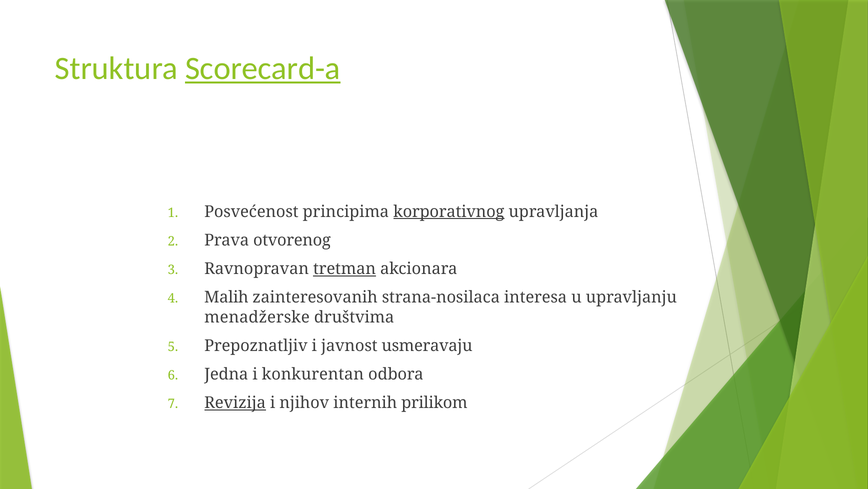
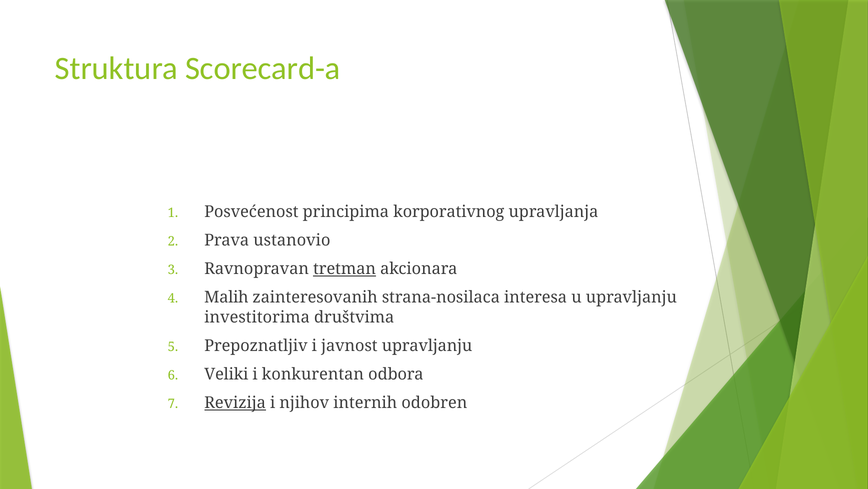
Scorecard-a underline: present -> none (263, 68)
korporativnog underline: present -> none (449, 211)
otvorenog: otvorenog -> ustanovio (292, 240)
menadžerske: menadžerske -> investitorima (257, 317)
javnost usmeravaju: usmeravaju -> upravljanju (427, 345)
Jedna: Jedna -> Veliki (226, 374)
prilikom: prilikom -> odobren (434, 402)
